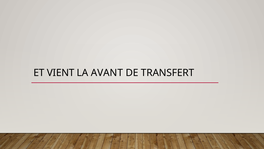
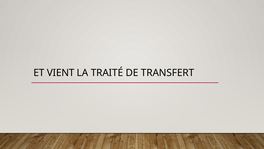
AVANT: AVANT -> TRAITÉ (107, 72)
